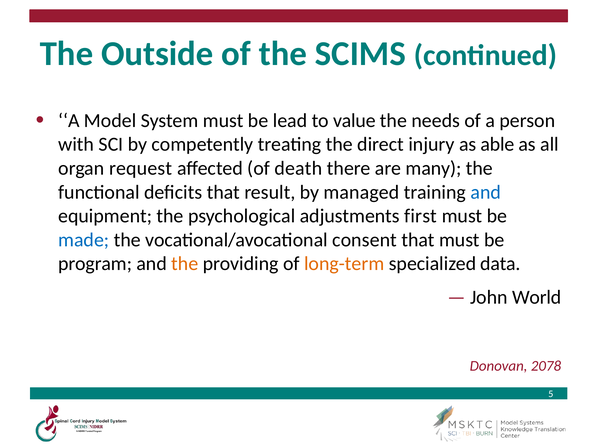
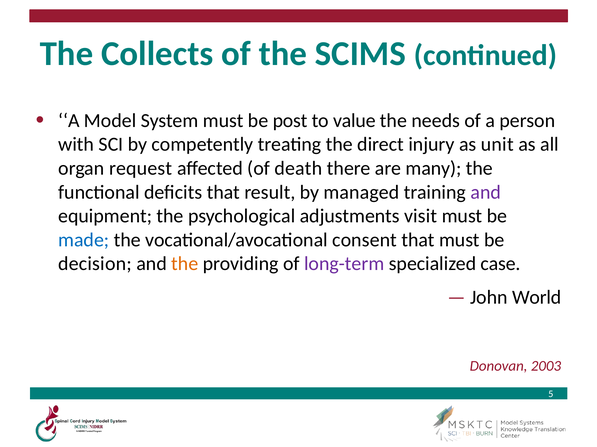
Outside: Outside -> Collects (157, 54)
lead: lead -> post (290, 121)
able: able -> unit (497, 145)
and colour: blue -> purple (486, 192)
first: first -> visit (421, 216)
program: program -> decision (95, 264)
long-term colour: orange -> purple (344, 264)
data: data -> case (500, 264)
2078: 2078 -> 2003 (546, 367)
